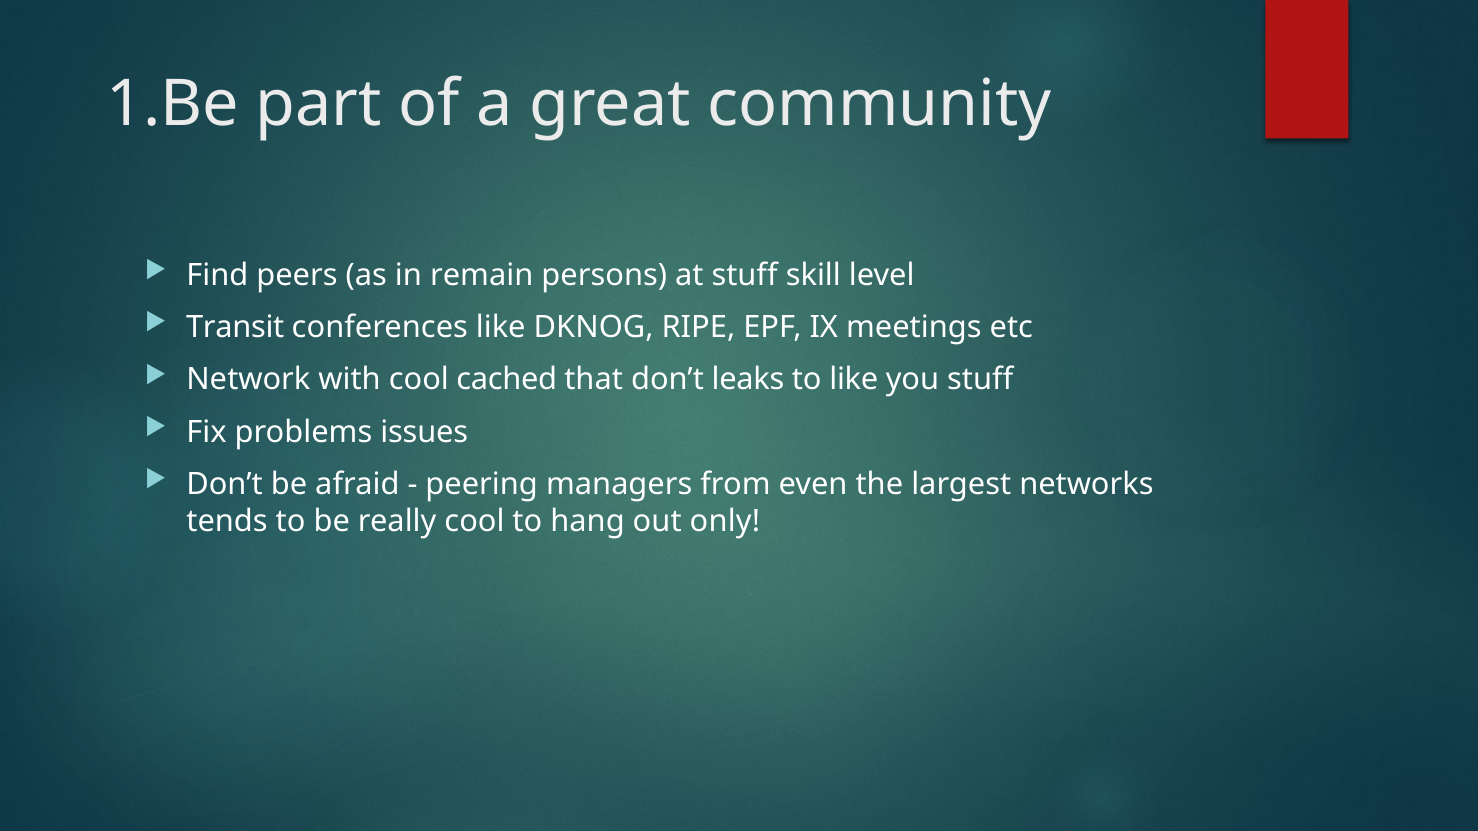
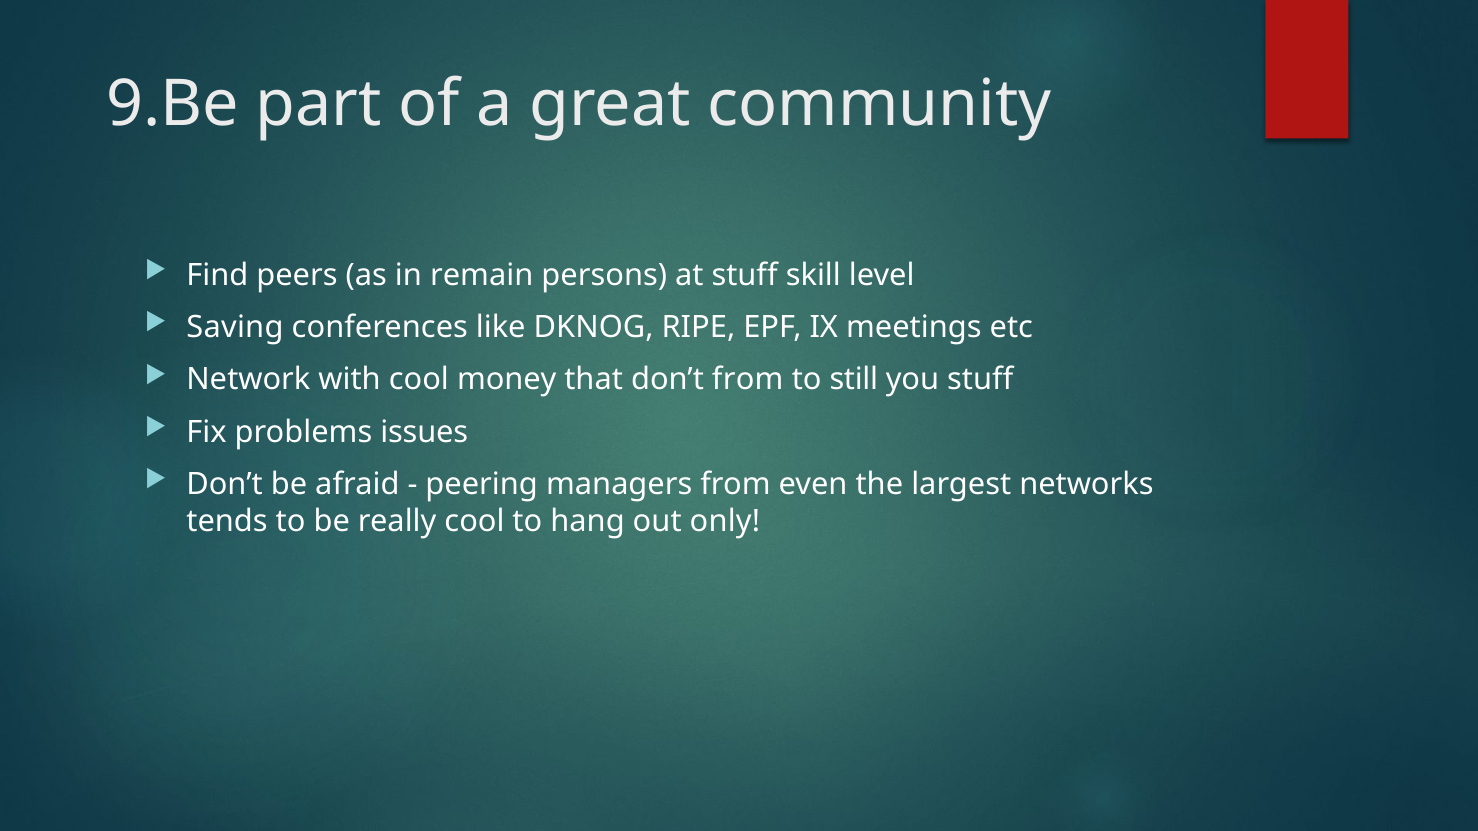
1.Be: 1.Be -> 9.Be (173, 104)
Transit: Transit -> Saving (235, 327)
cached: cached -> money (507, 380)
don’t leaks: leaks -> from (748, 380)
to like: like -> still (854, 380)
